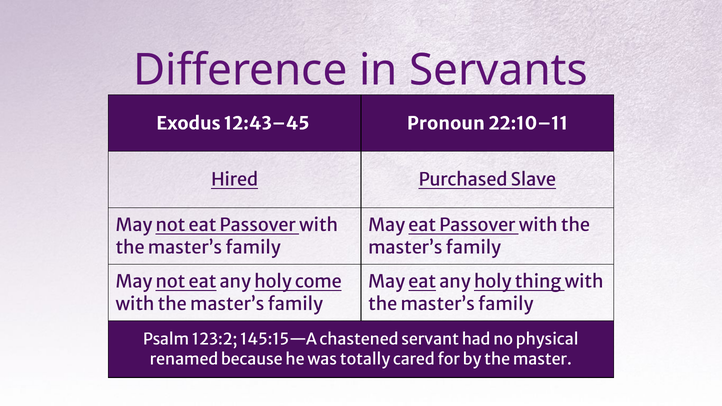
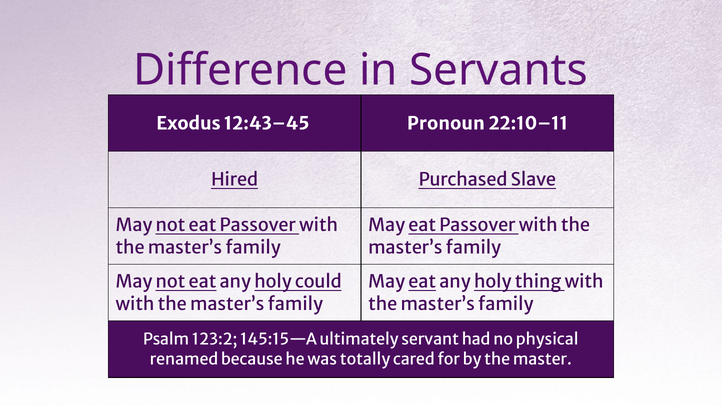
come: come -> could (318, 282)
chastened: chastened -> ultimately (359, 340)
